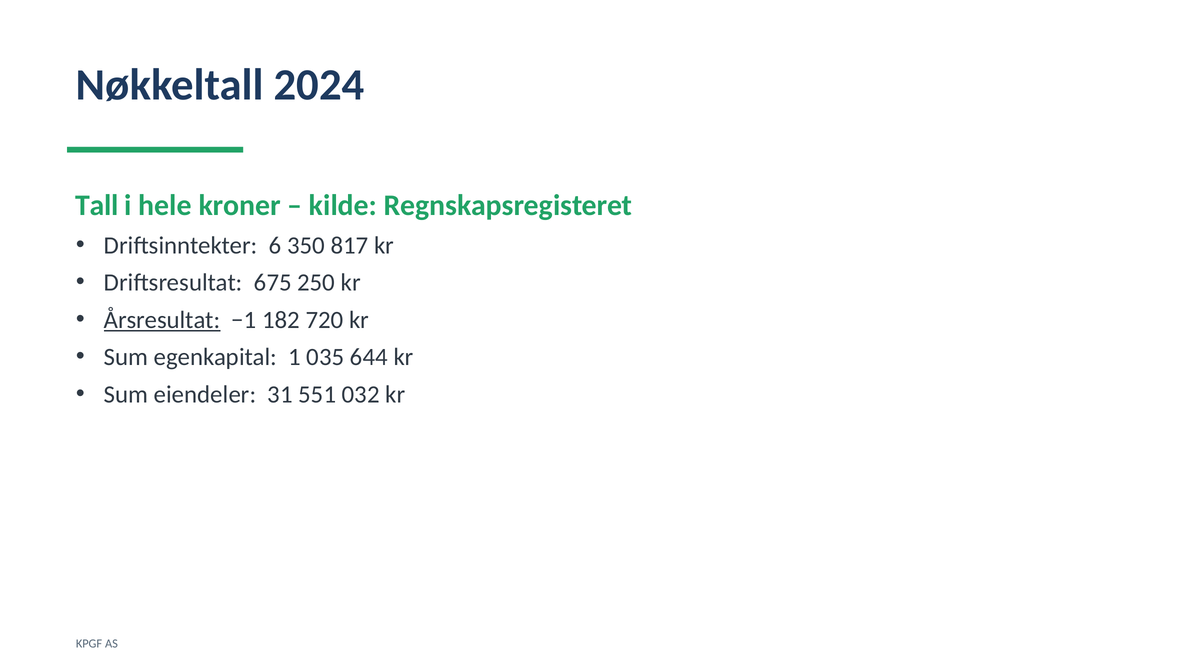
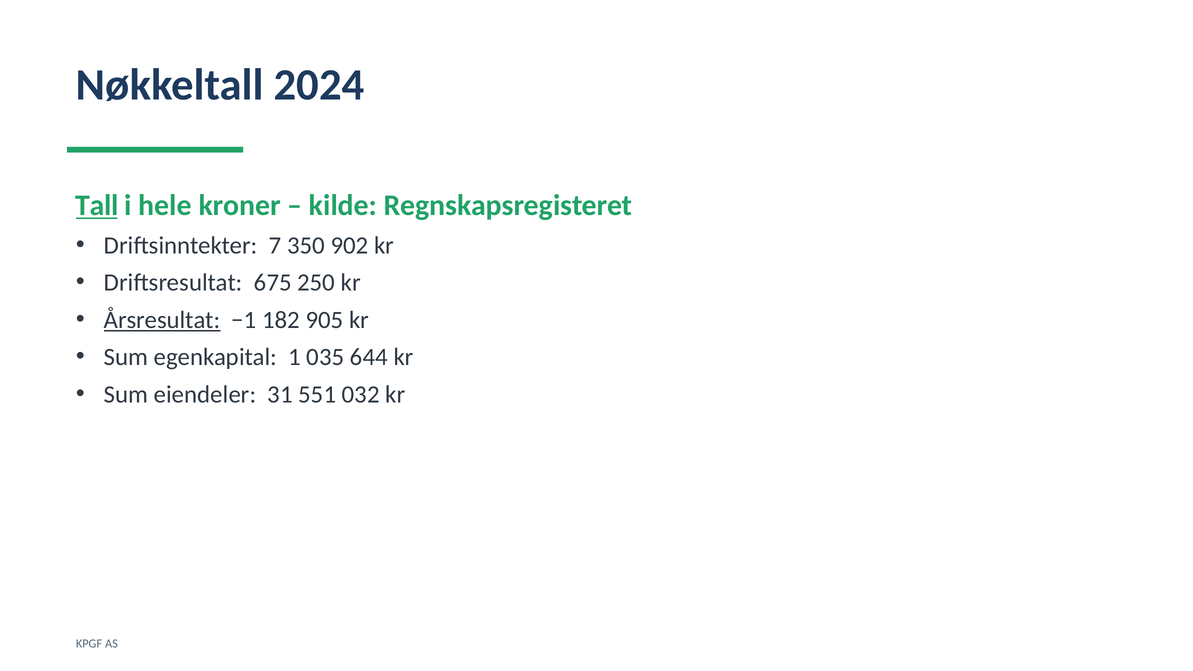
Tall underline: none -> present (97, 205)
6: 6 -> 7 (275, 245)
817: 817 -> 902 (349, 245)
720: 720 -> 905 (324, 320)
